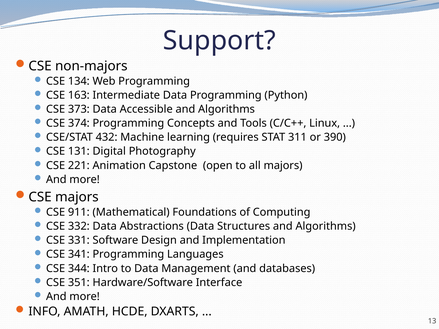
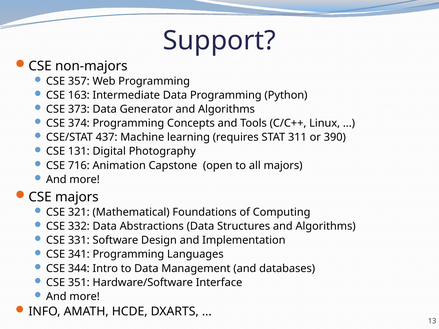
134: 134 -> 357 (79, 81)
Accessible: Accessible -> Generator (146, 109)
432: 432 -> 437 (107, 137)
221: 221 -> 716 (79, 166)
911: 911 -> 321 (79, 212)
